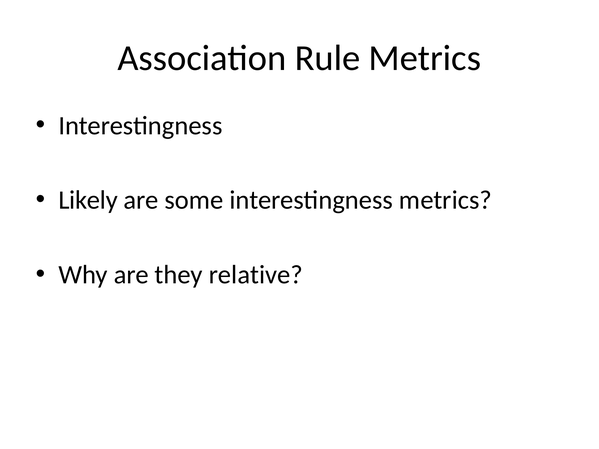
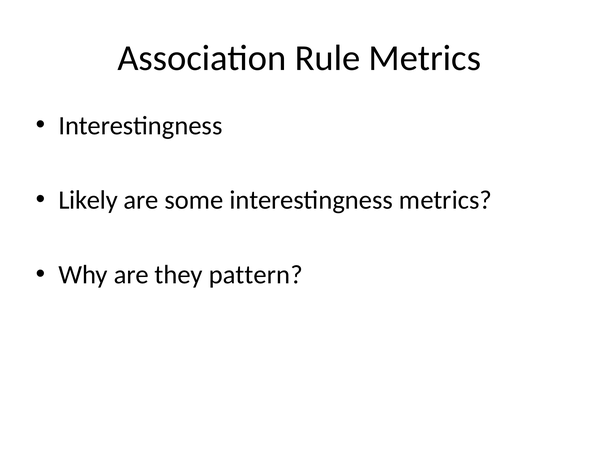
relative: relative -> pattern (256, 275)
